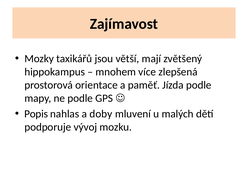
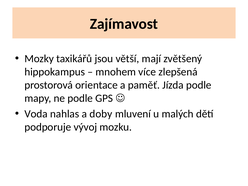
Popis: Popis -> Voda (36, 114)
